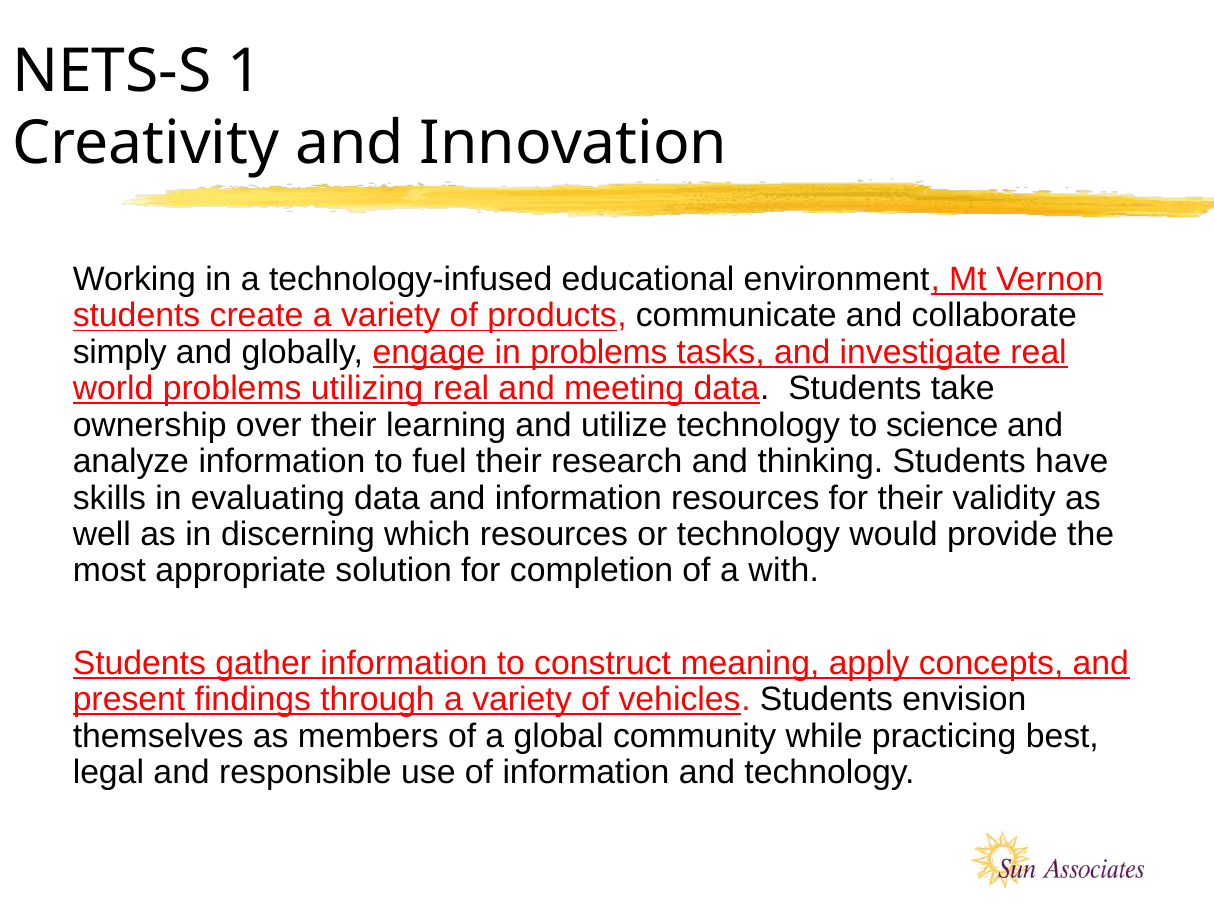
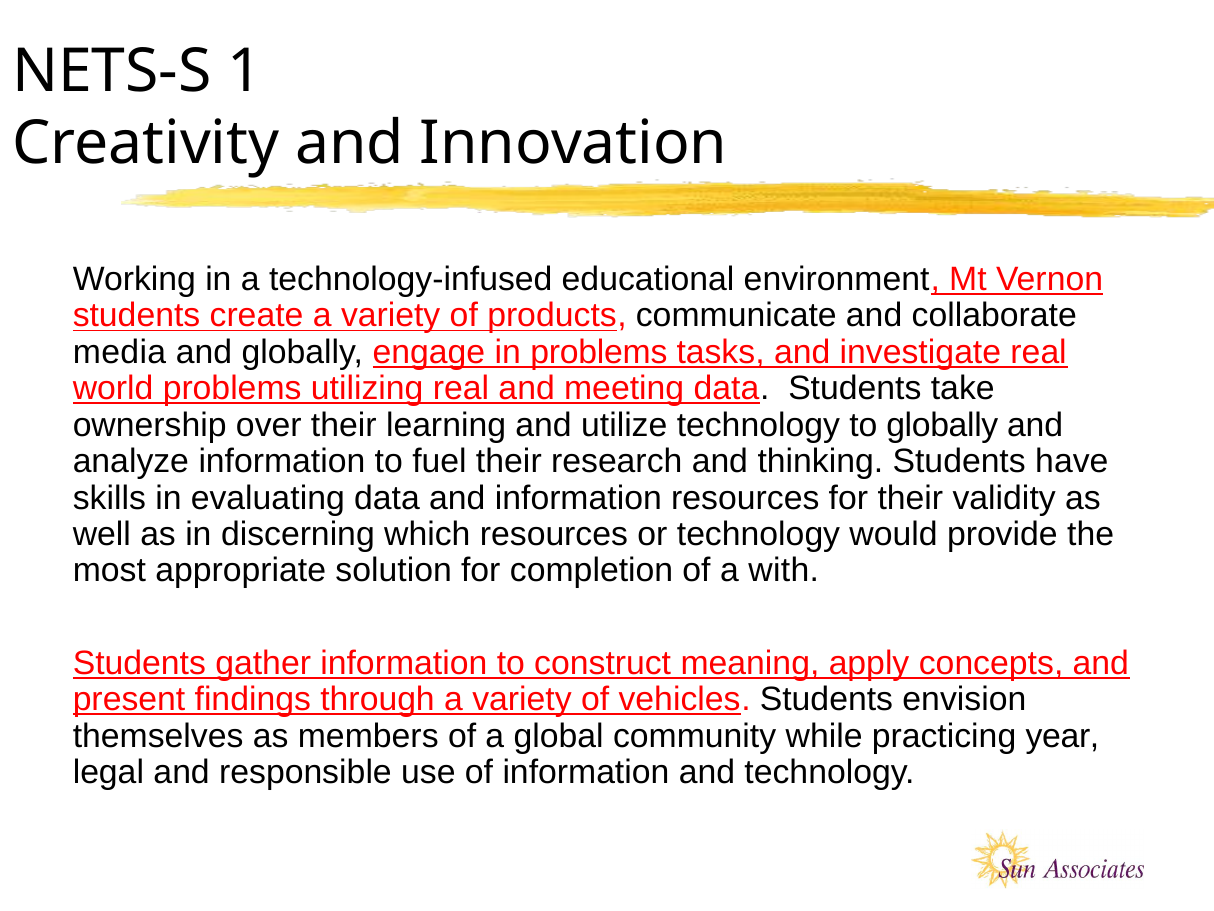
simply: simply -> media (120, 352)
to science: science -> globally (942, 425)
best: best -> year (1062, 736)
